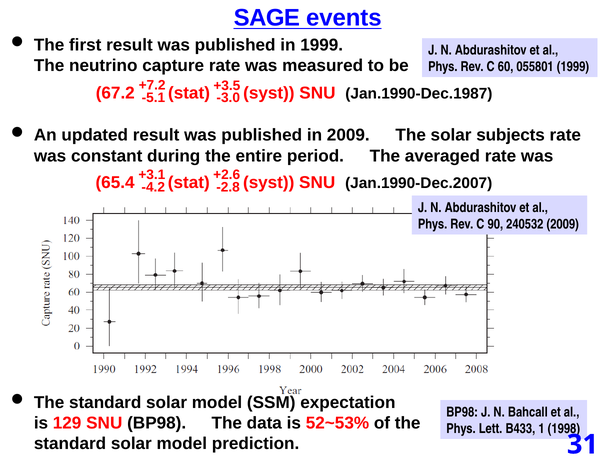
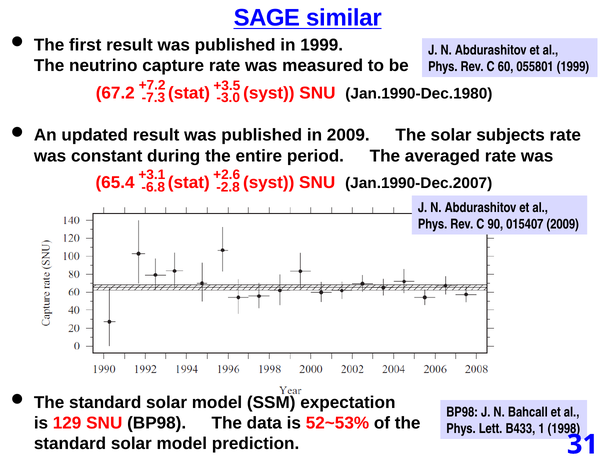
events: events -> similar (344, 18)
Jan.1990-Dec.1987: Jan.1990-Dec.1987 -> Jan.1990-Dec.1980 (419, 94)
-5.1: -5.1 -> -7.3 (153, 98)
-4.2: -4.2 -> -6.8 (153, 187)
240532: 240532 -> 015407 (525, 224)
